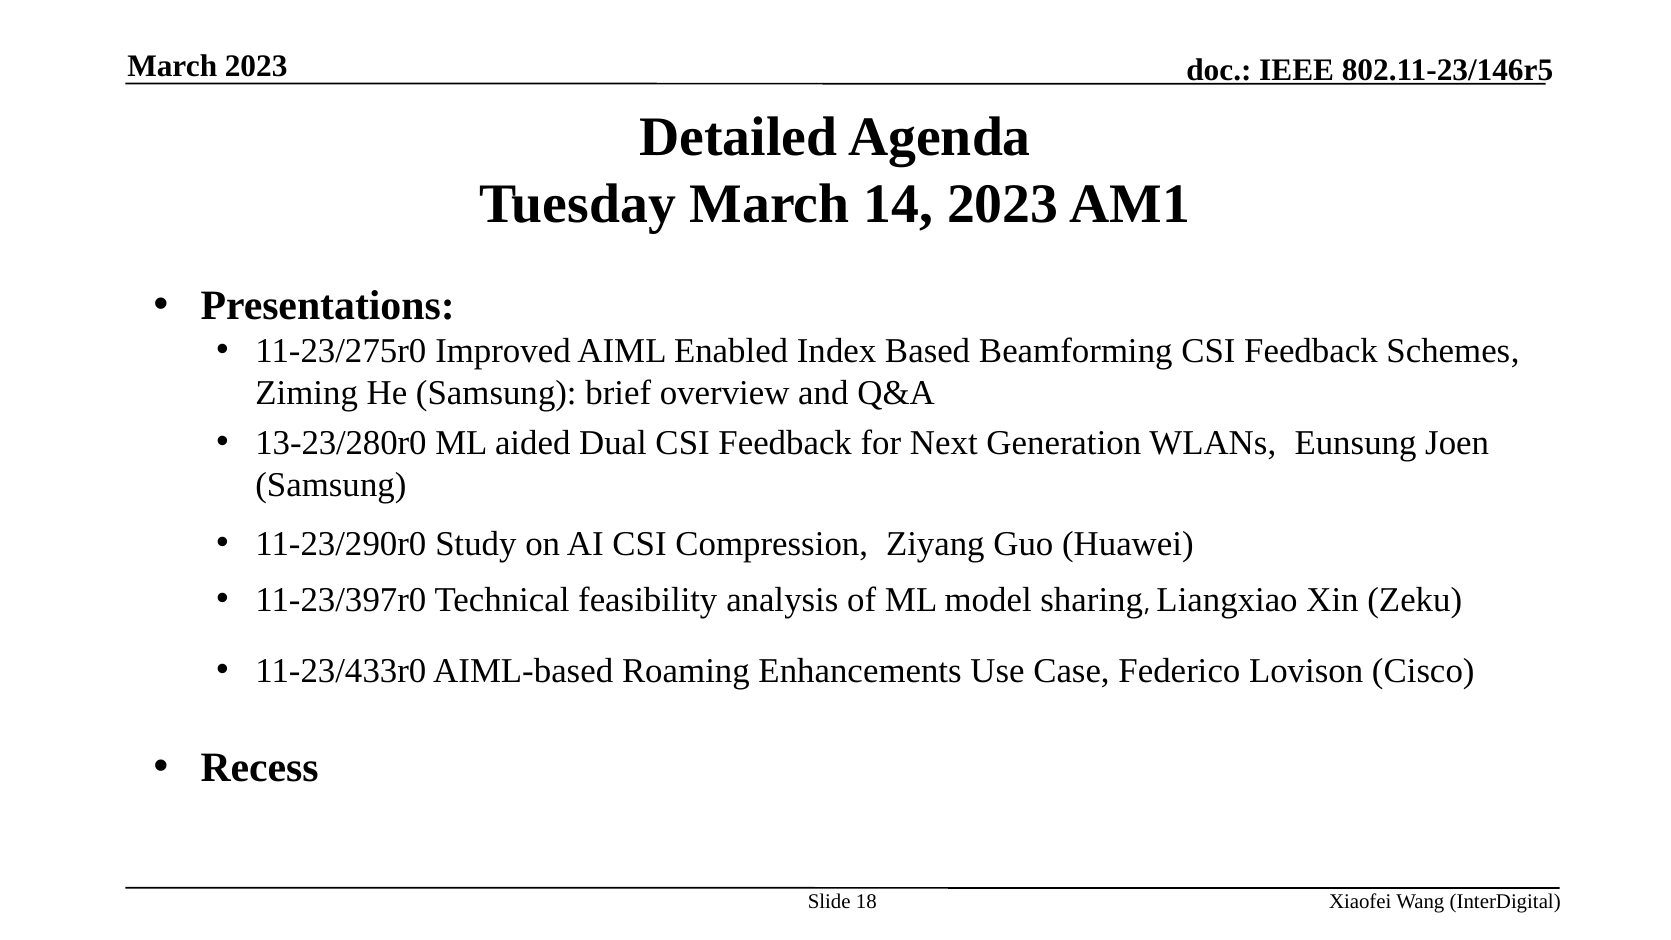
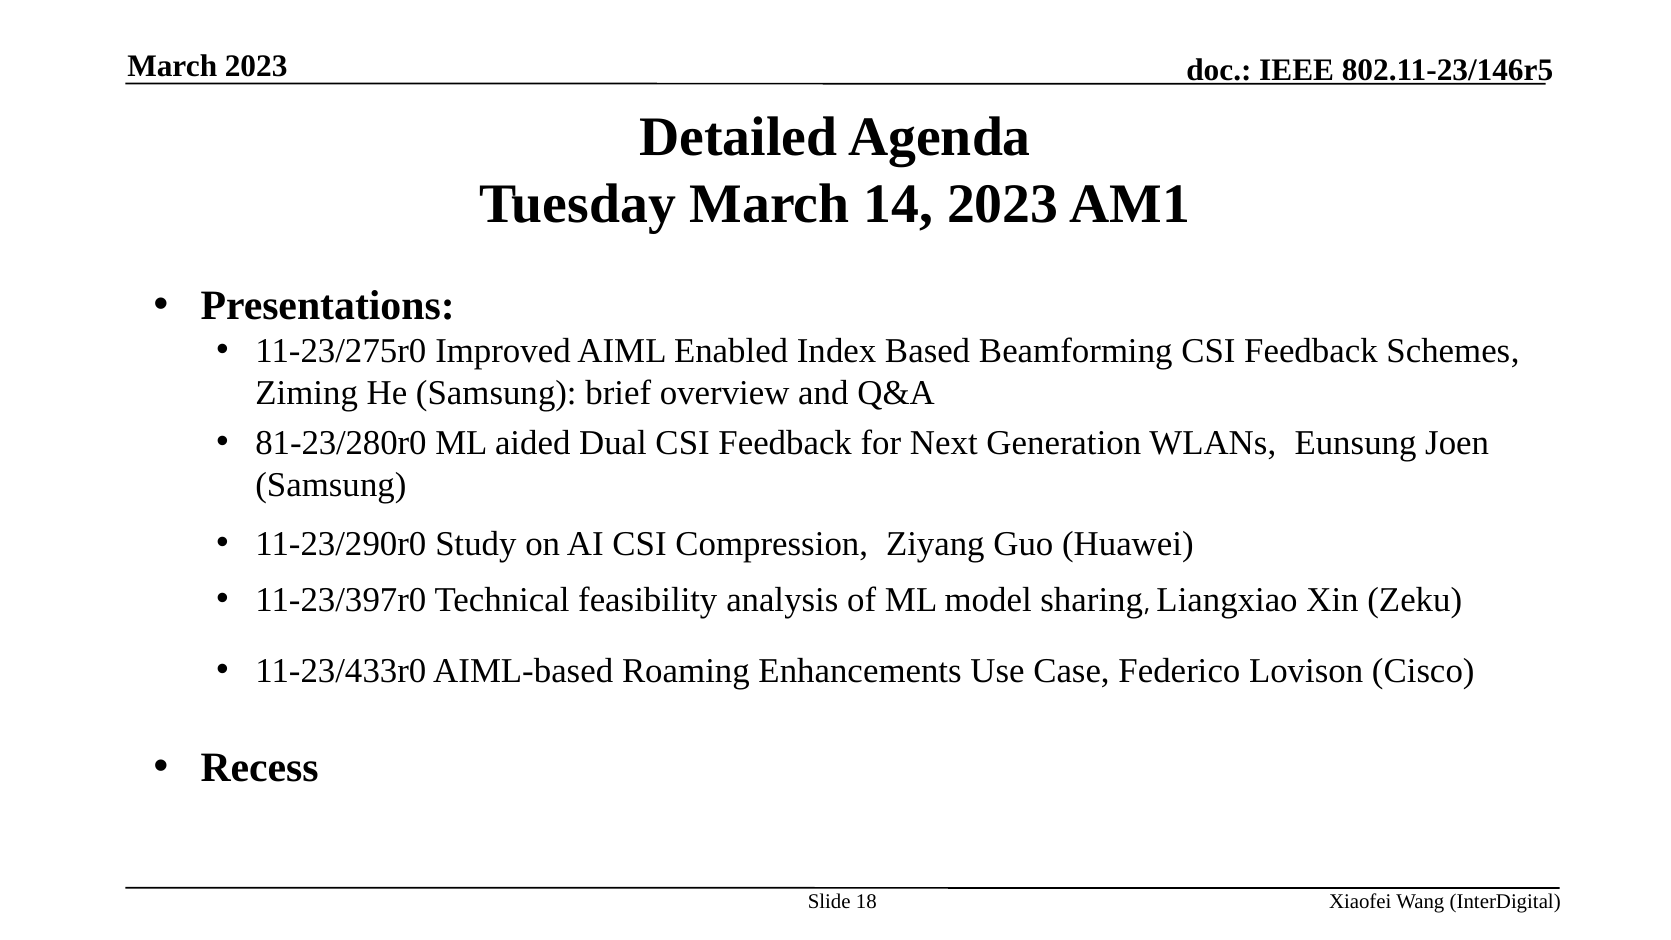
13-23/280r0: 13-23/280r0 -> 81-23/280r0 (341, 443)
